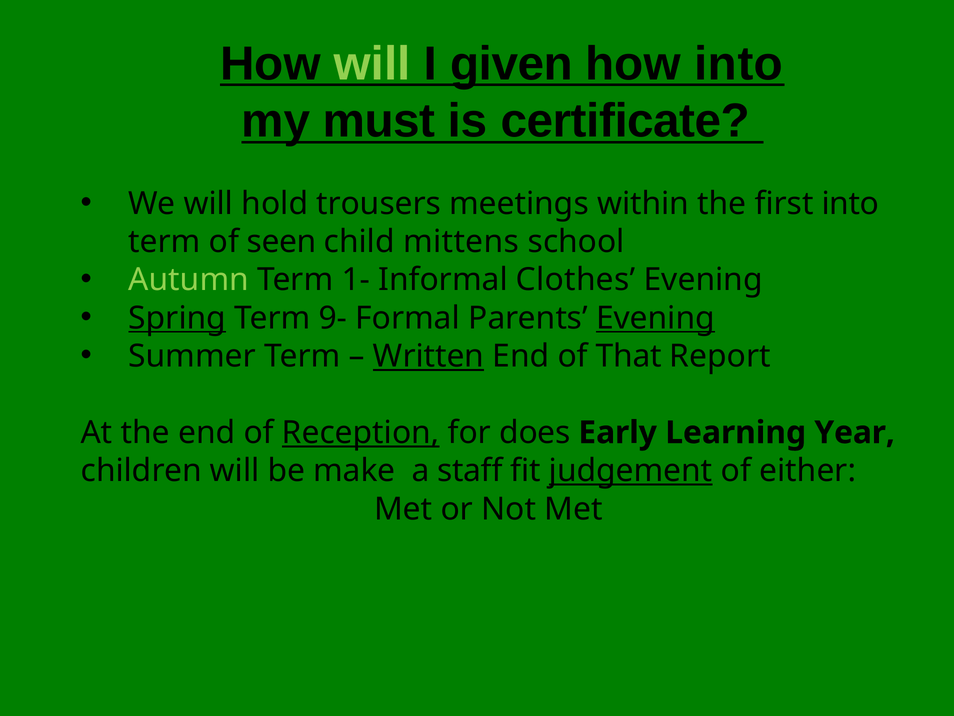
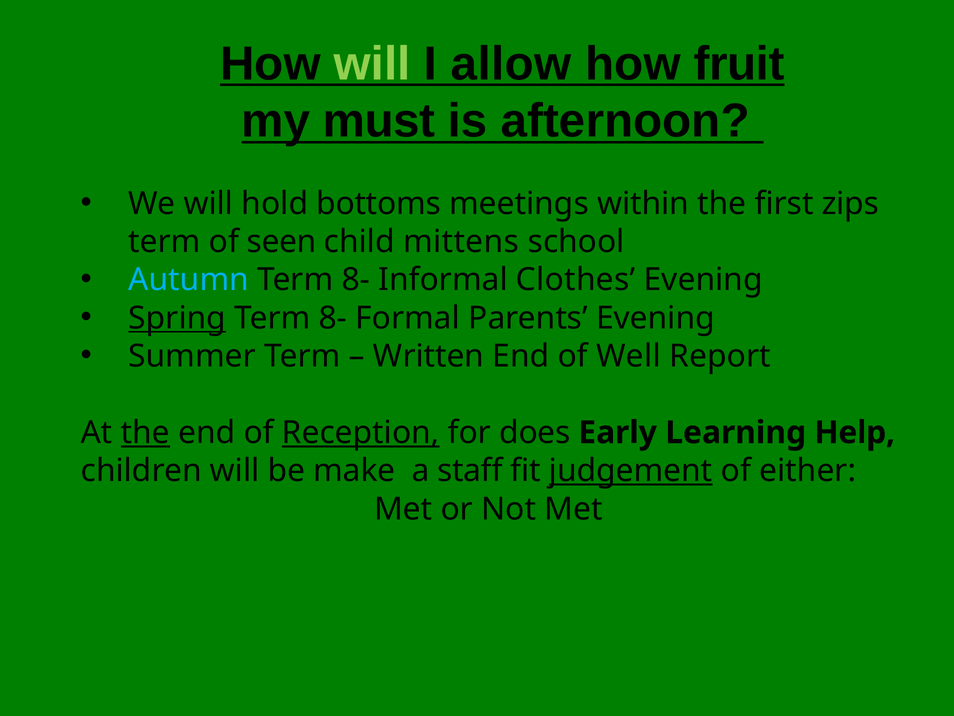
given: given -> allow (511, 64)
how into: into -> fruit (739, 64)
certificate: certificate -> afternoon (625, 121)
trousers: trousers -> bottoms (379, 203)
first into: into -> zips (850, 203)
Autumn colour: light green -> light blue (189, 280)
1-: 1- -> 8- (356, 280)
9-: 9- -> 8- (333, 318)
Evening underline: present -> none (655, 318)
Written underline: present -> none (429, 356)
That: That -> Well (628, 356)
the underline: none -> present (145, 432)
Year: Year -> Help (855, 432)
